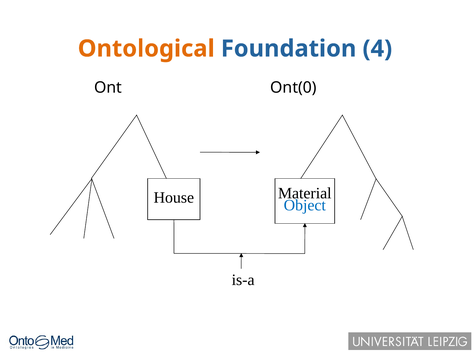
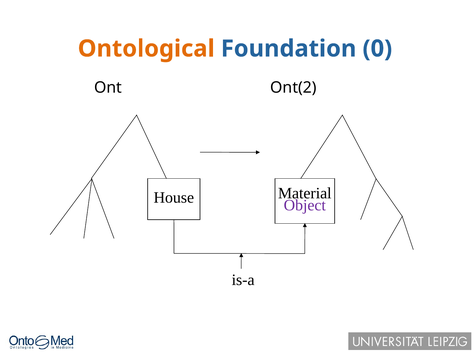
4: 4 -> 0 (377, 49)
Ont(0: Ont(0 -> Ont(2 (293, 87)
Object colour: blue -> purple (305, 205)
